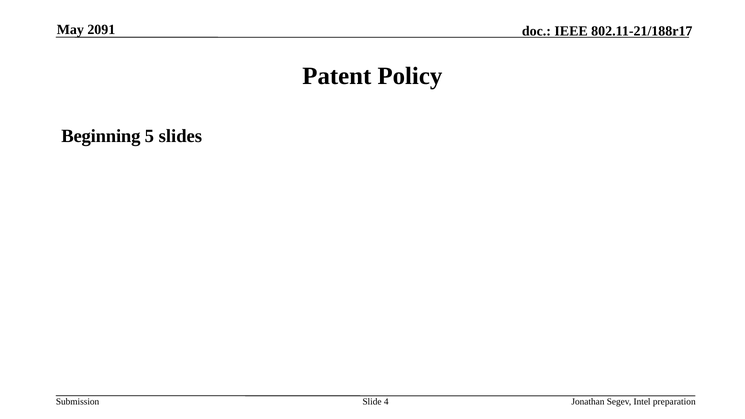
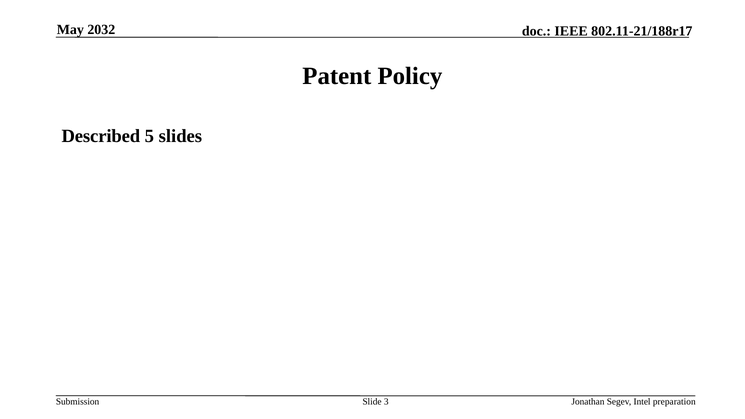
2091: 2091 -> 2032 (101, 30)
Beginning: Beginning -> Described (101, 136)
4: 4 -> 3 (386, 402)
